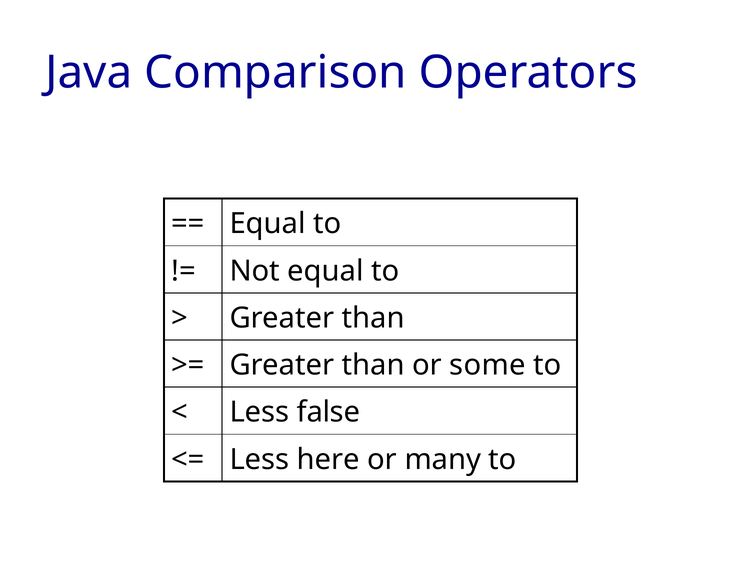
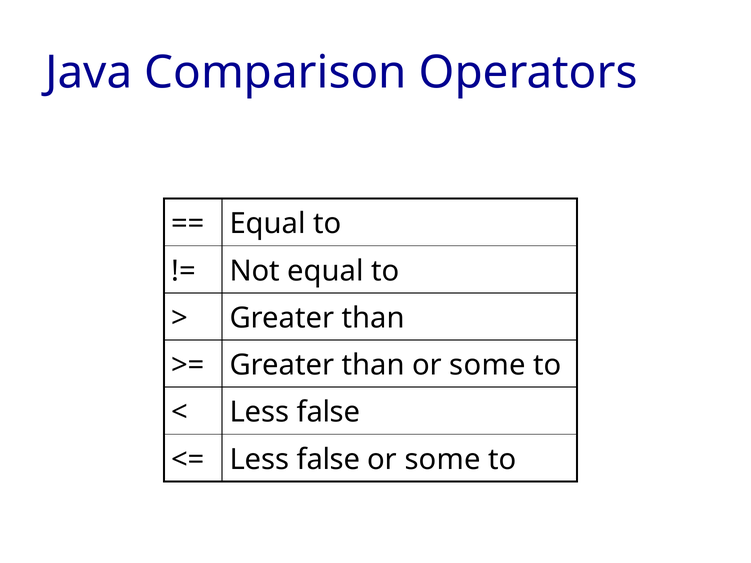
here: here -> false (328, 460)
many: many -> some (443, 460)
